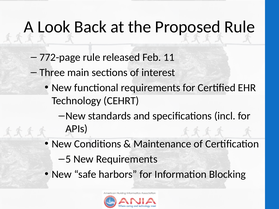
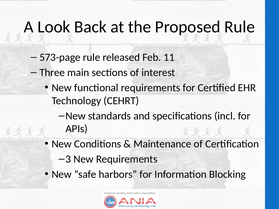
772-page: 772-page -> 573-page (60, 57)
5: 5 -> 3 (68, 159)
